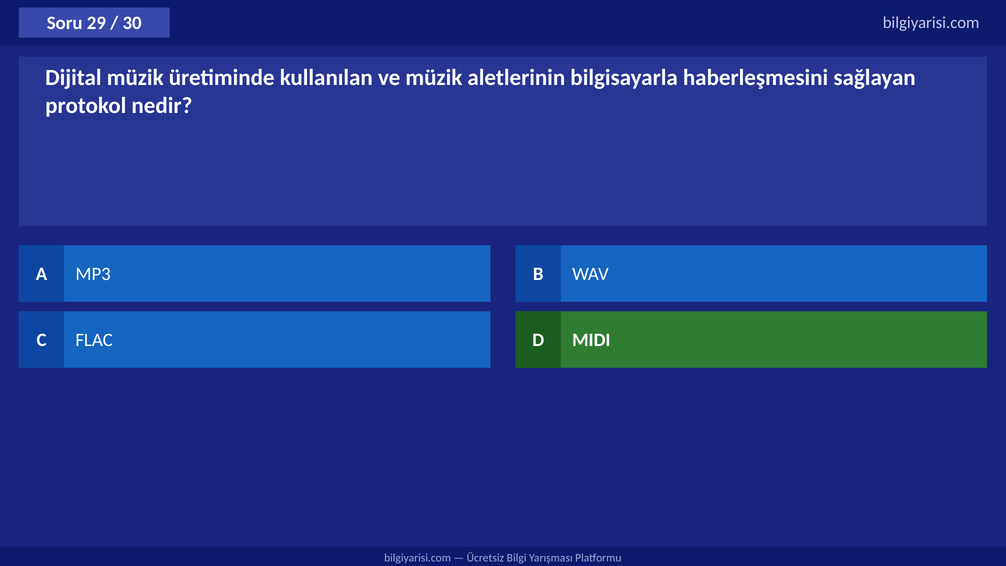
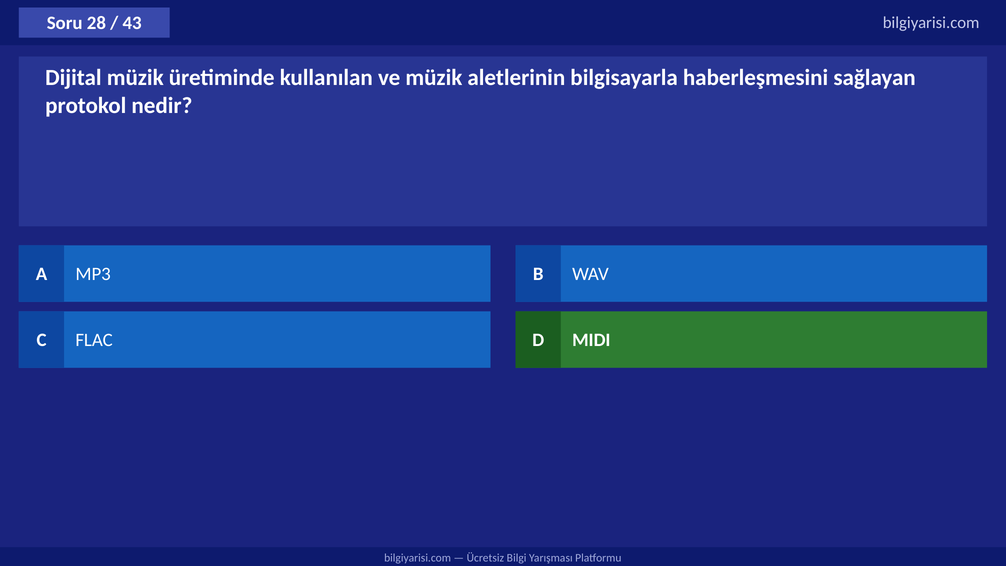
29: 29 -> 28 (96, 23)
30: 30 -> 43 (132, 23)
